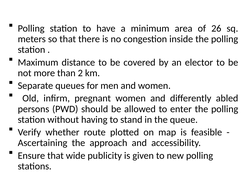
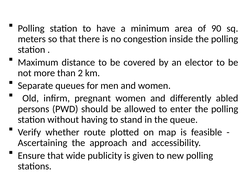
26: 26 -> 90 (216, 28)
